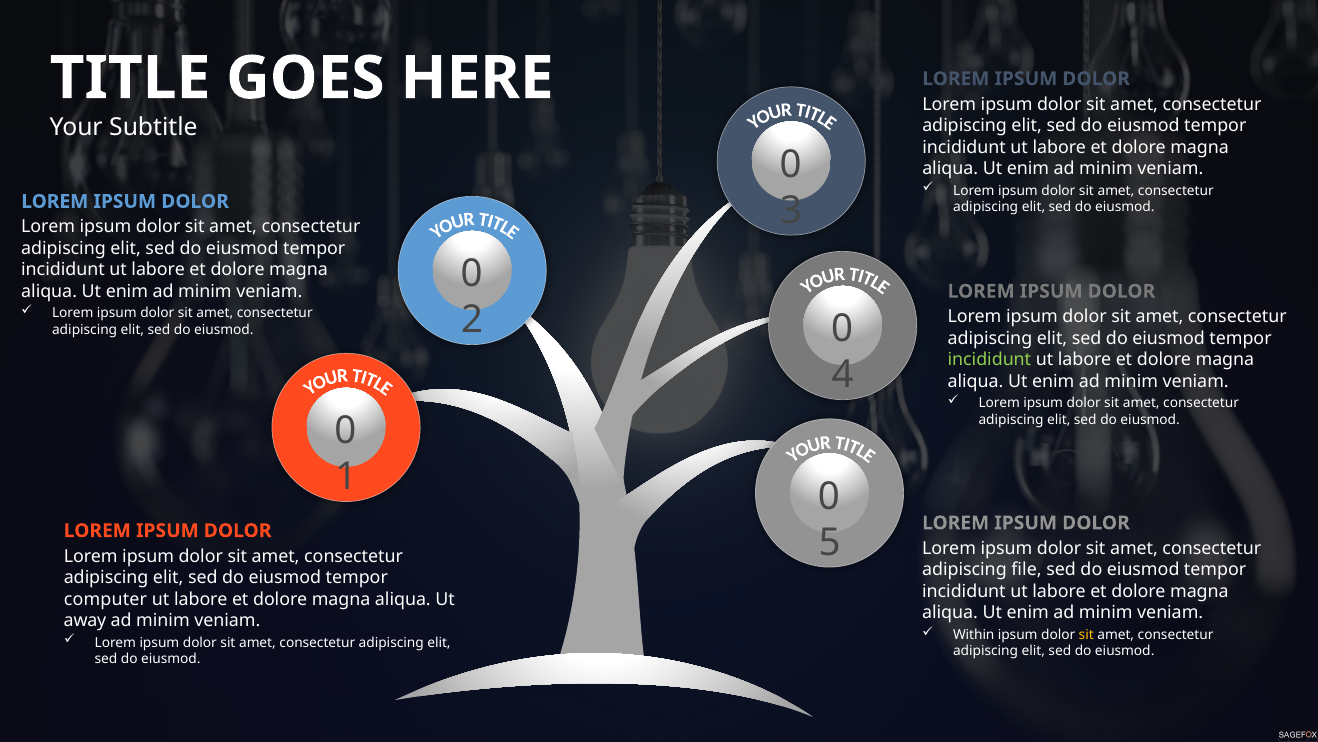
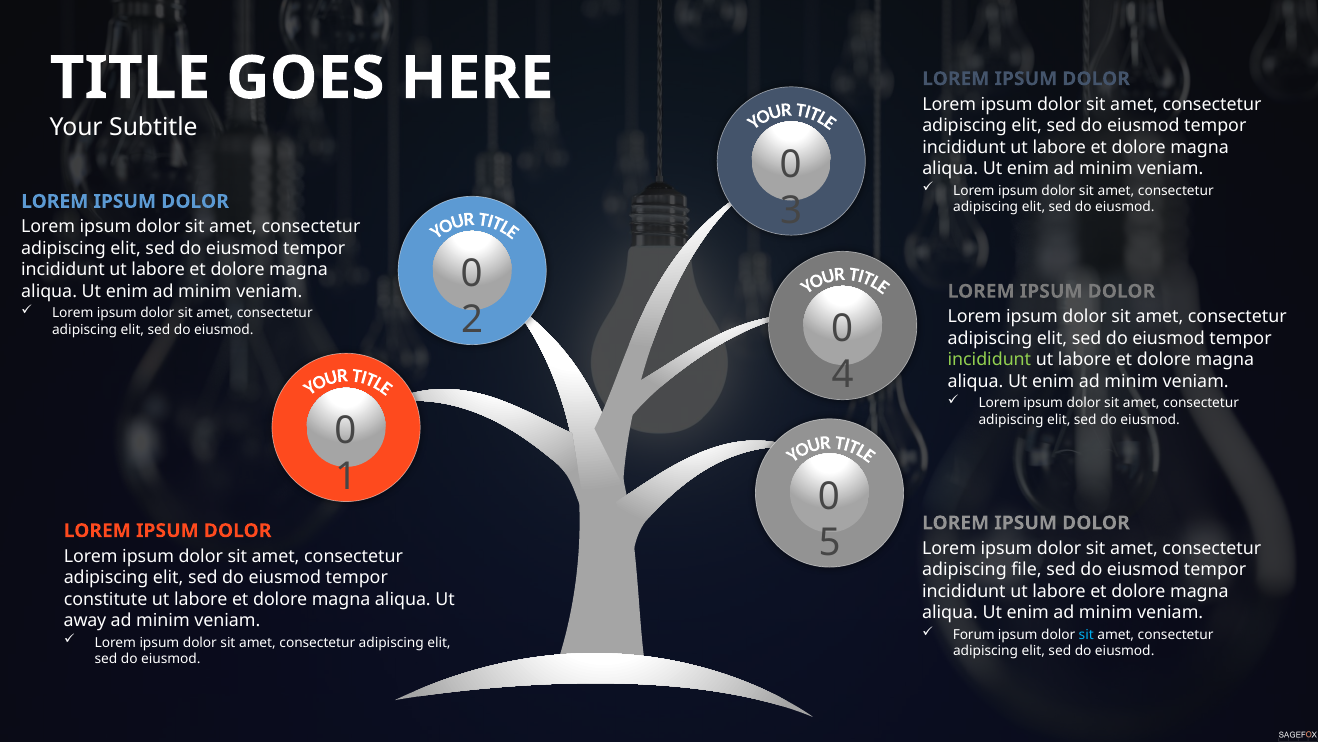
computer: computer -> constitute (106, 599)
Within: Within -> Forum (974, 634)
sit colour: yellow -> light blue (1086, 634)
